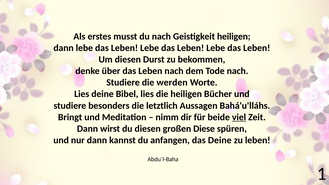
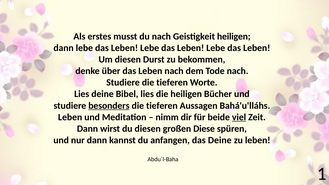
Studiere die werden: werden -> tieferen (172, 83)
besonders underline: none -> present (109, 106)
letztlich: letztlich -> tieferen (162, 106)
Bringt: Bringt -> Leben (70, 117)
